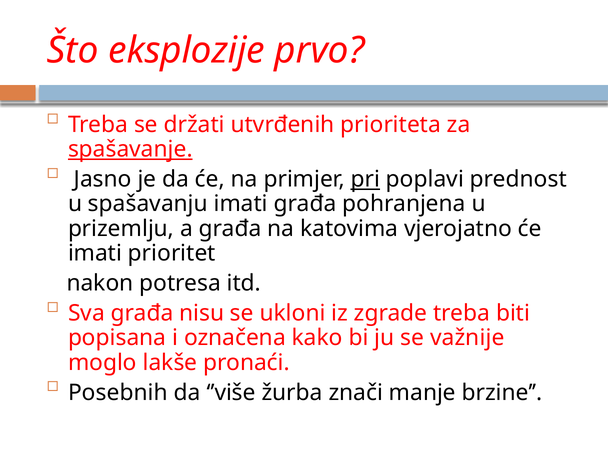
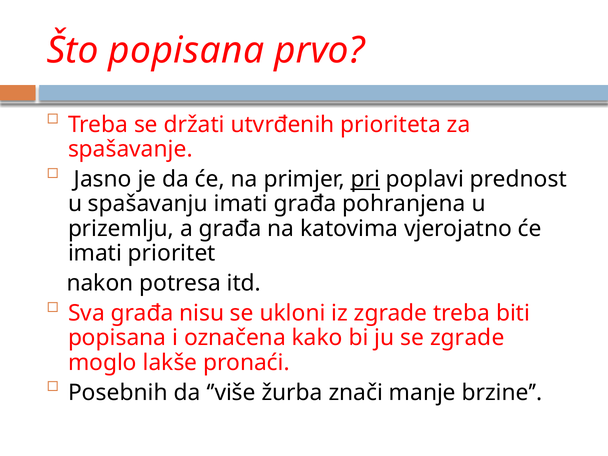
Što eksplozije: eksplozije -> popisana (186, 51)
spašavanje underline: present -> none (130, 149)
se važnije: važnije -> zgrade (467, 338)
